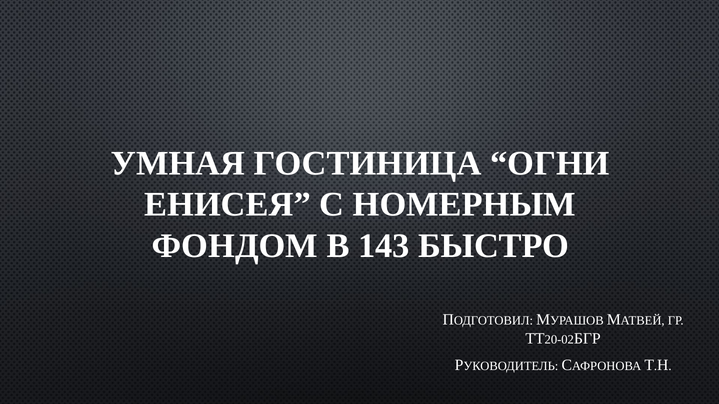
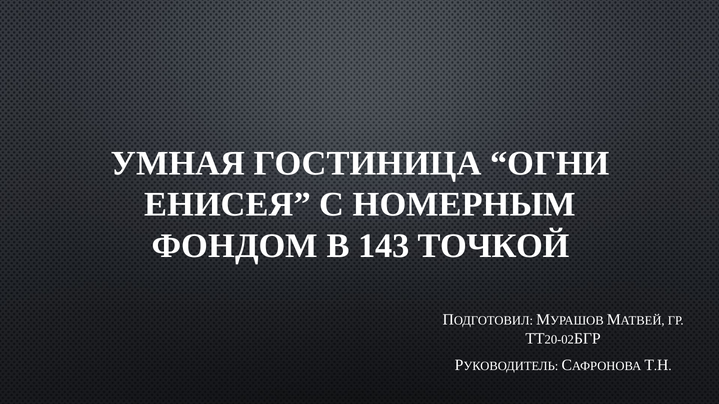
БЫСТРО: БЫСТРО -> ТОЧКОЙ (494, 246)
